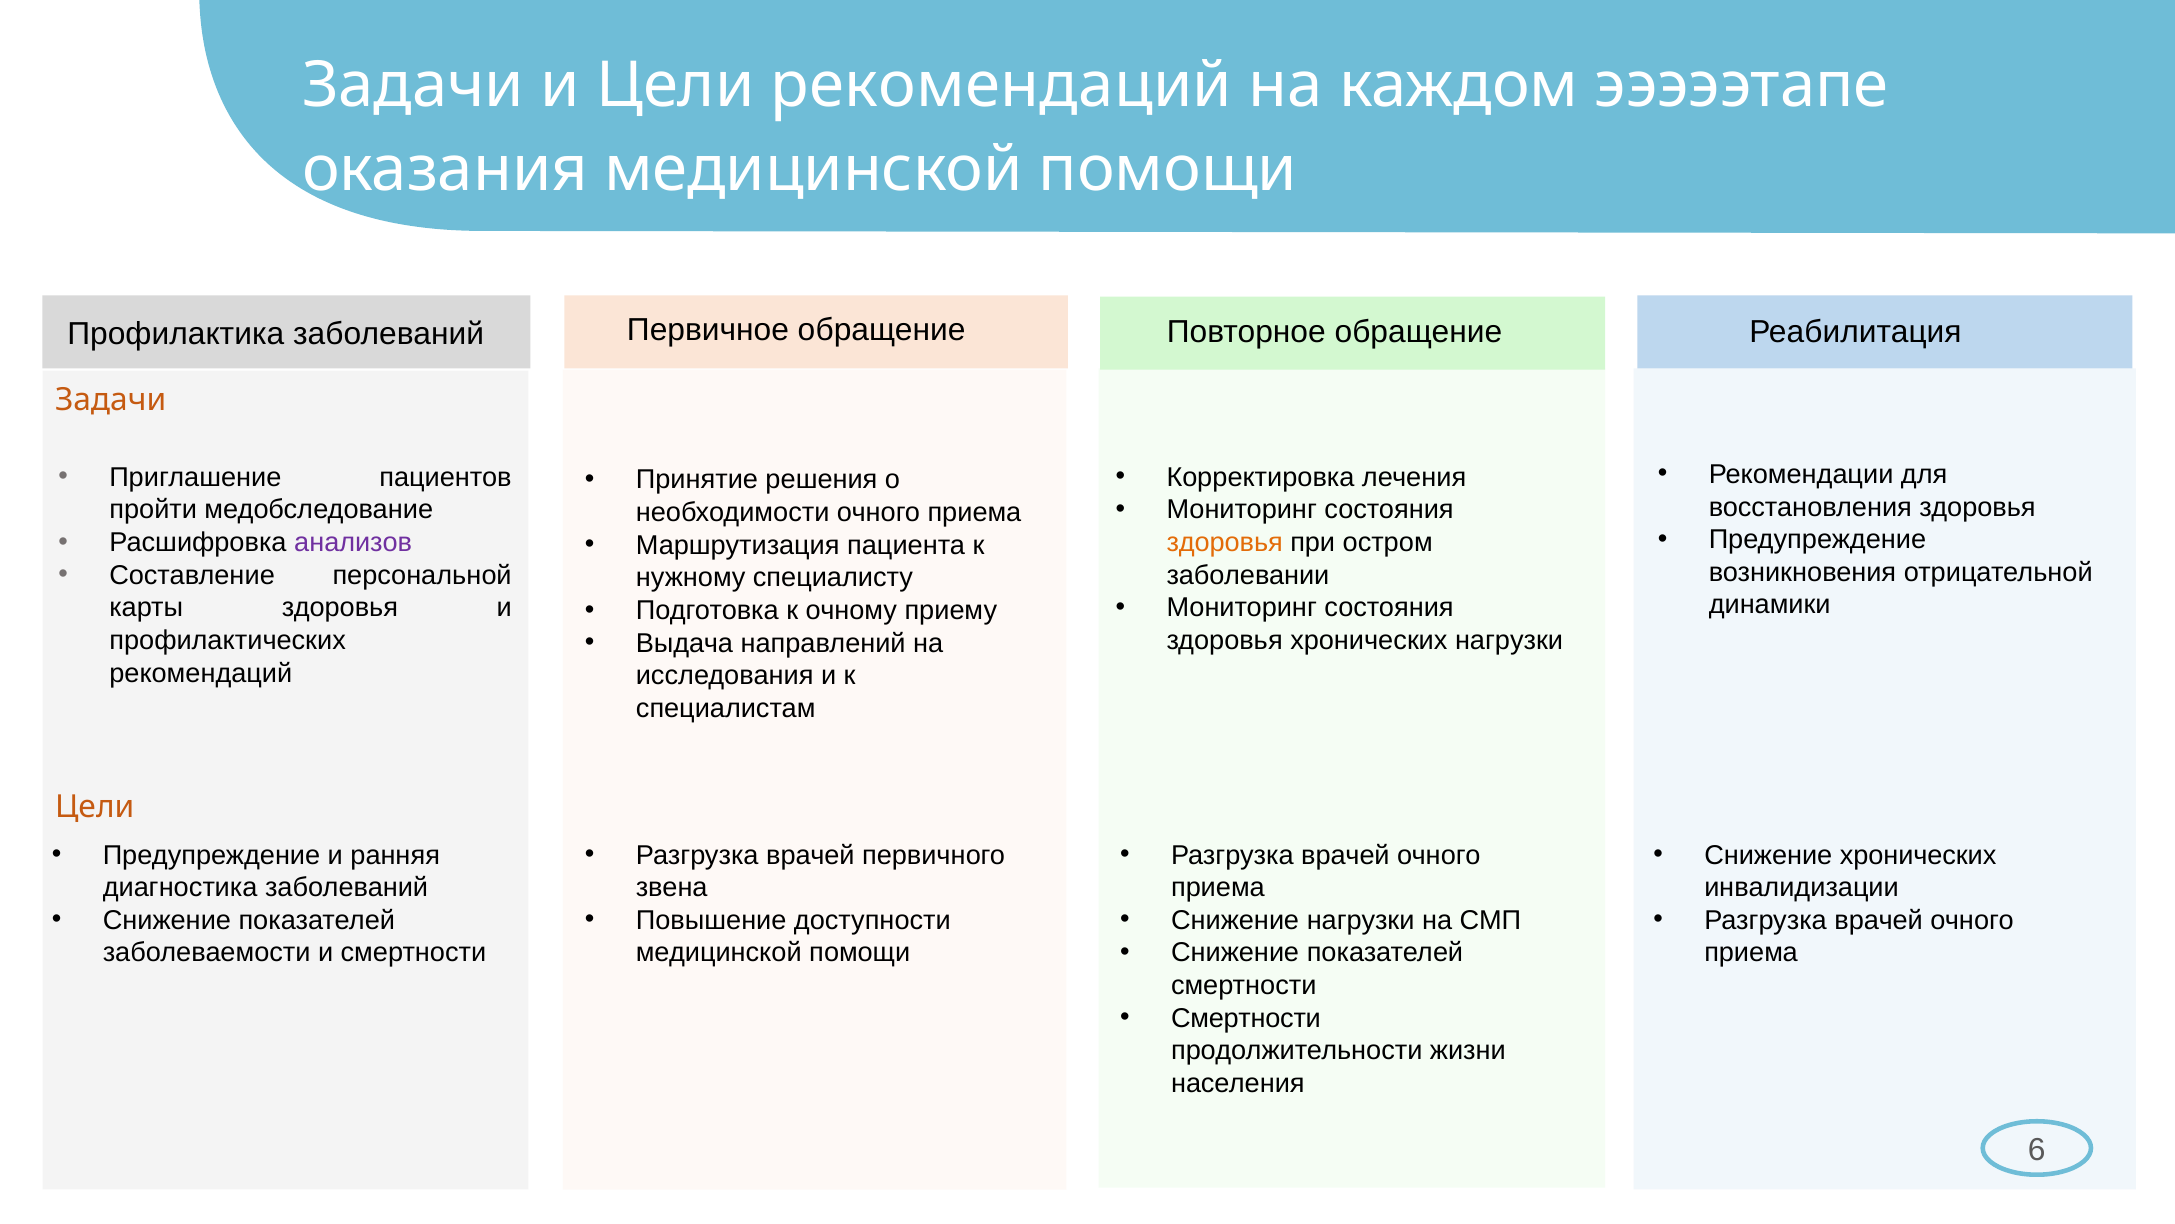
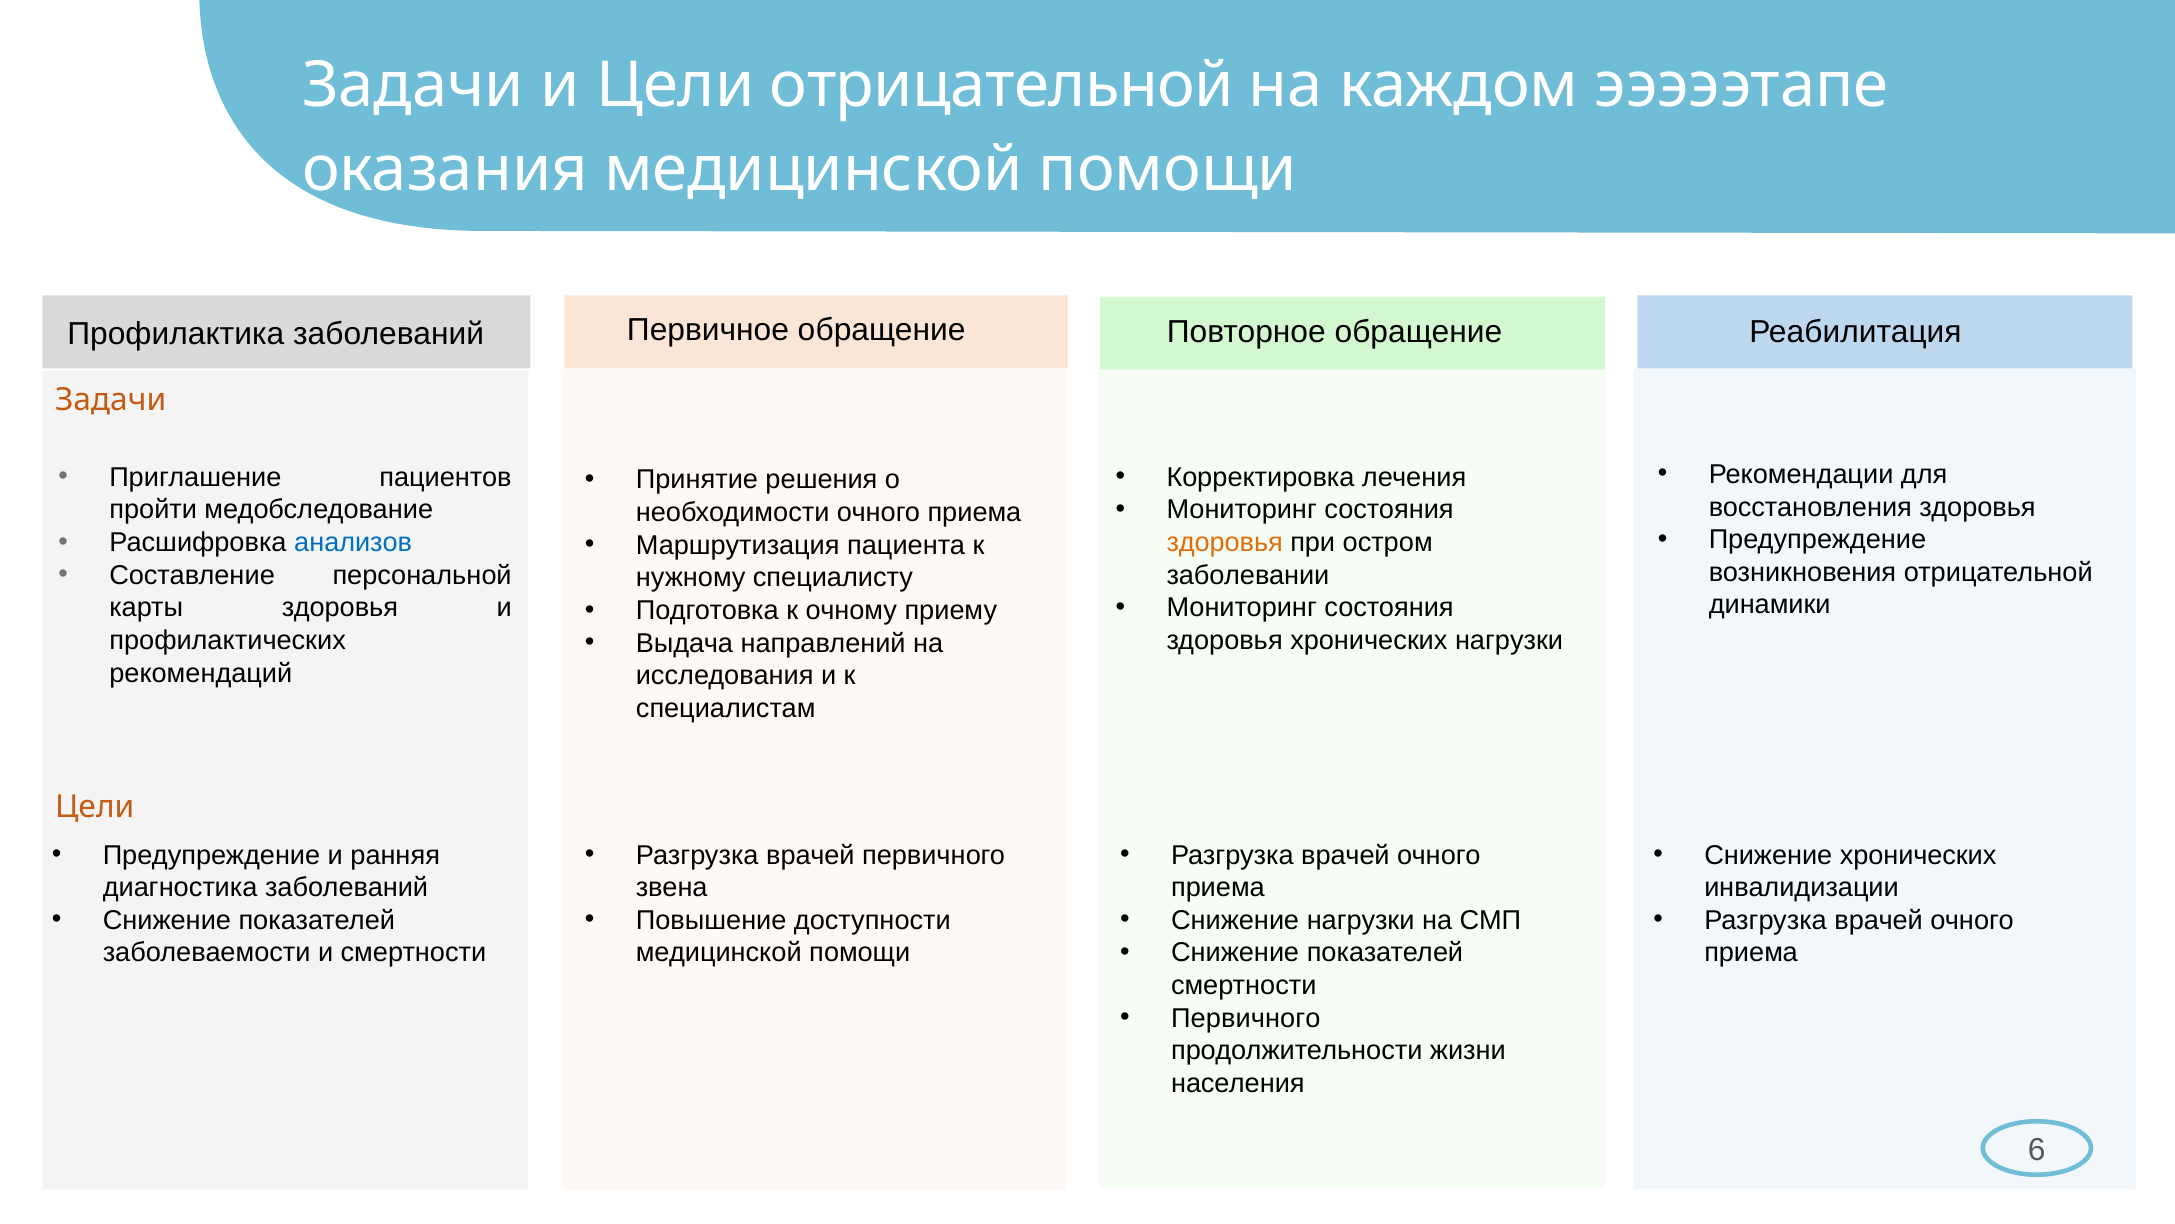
Цели рекомендаций: рекомендаций -> отрицательной (1002, 85)
анализов colour: purple -> blue (353, 542)
Смертности: Смертности -> Первичного (1246, 1018)
